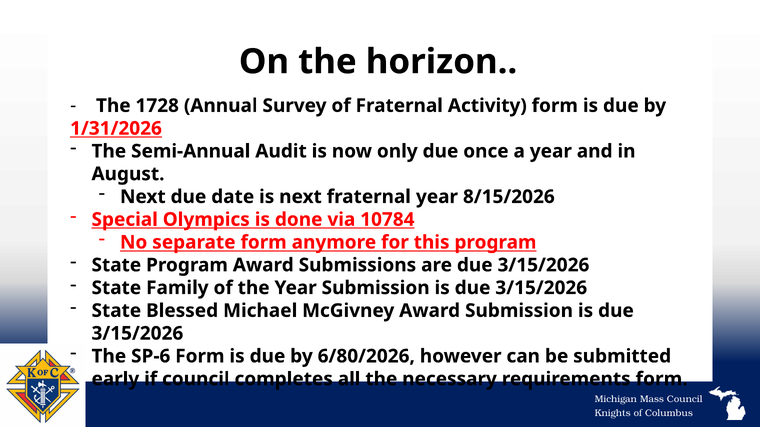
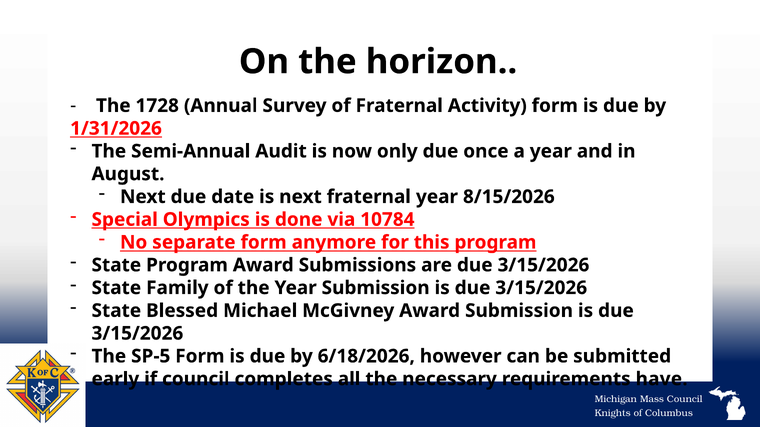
SP-6: SP-6 -> SP-5 (151, 357)
6/80/2026: 6/80/2026 -> 6/18/2026 (366, 357)
requirements form: form -> have (662, 379)
